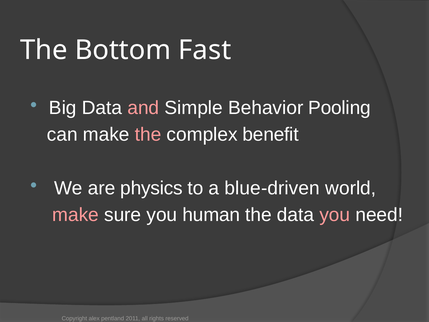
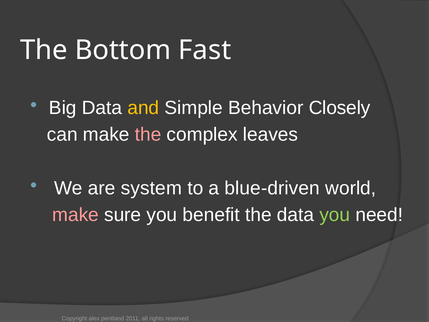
and colour: pink -> yellow (143, 108)
Pooling: Pooling -> Closely (339, 108)
benefit: benefit -> leaves (271, 135)
physics: physics -> system (151, 188)
human: human -> benefit (211, 215)
you colour: pink -> light green (335, 215)
